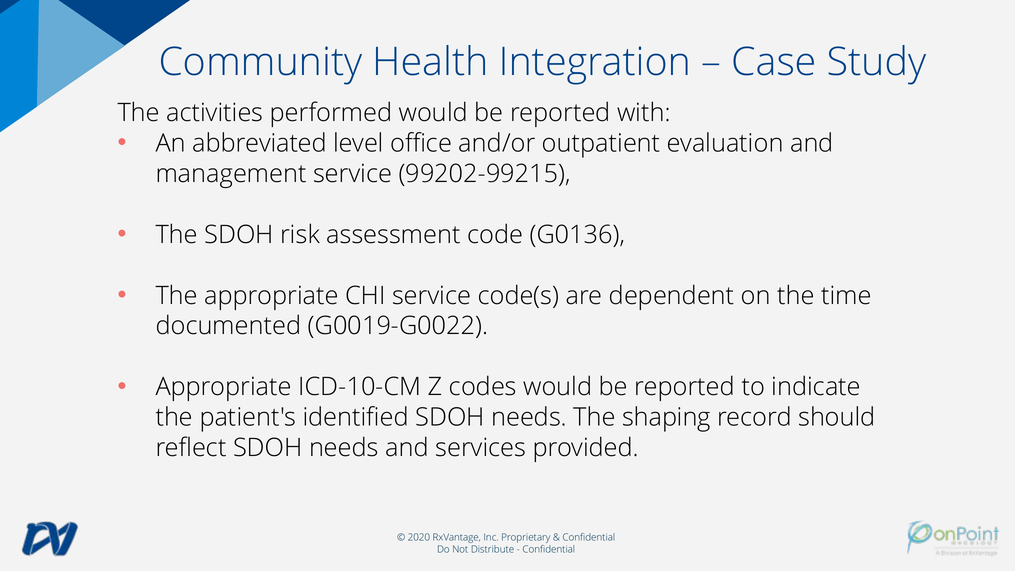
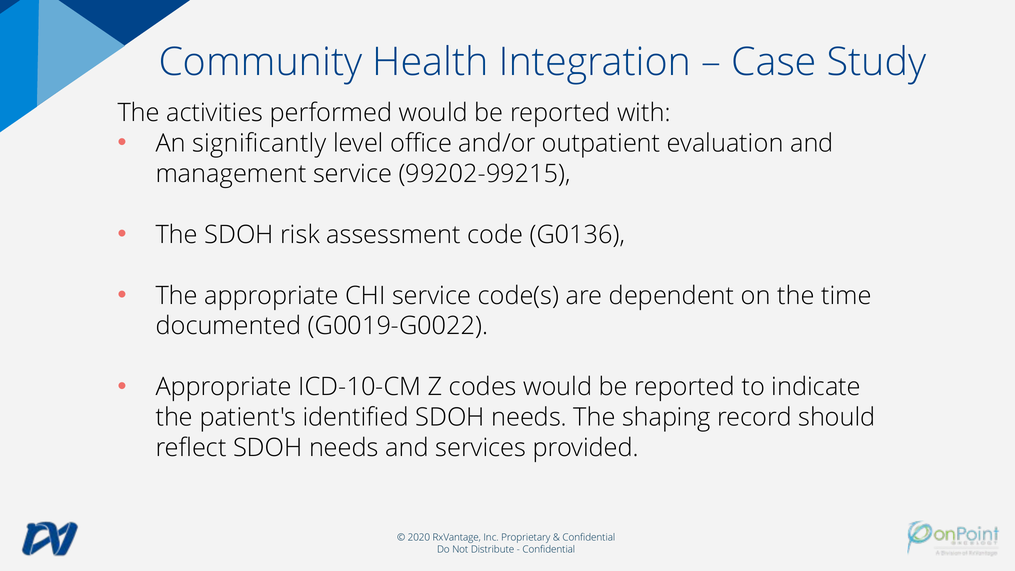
abbreviated: abbreviated -> significantly (259, 143)
